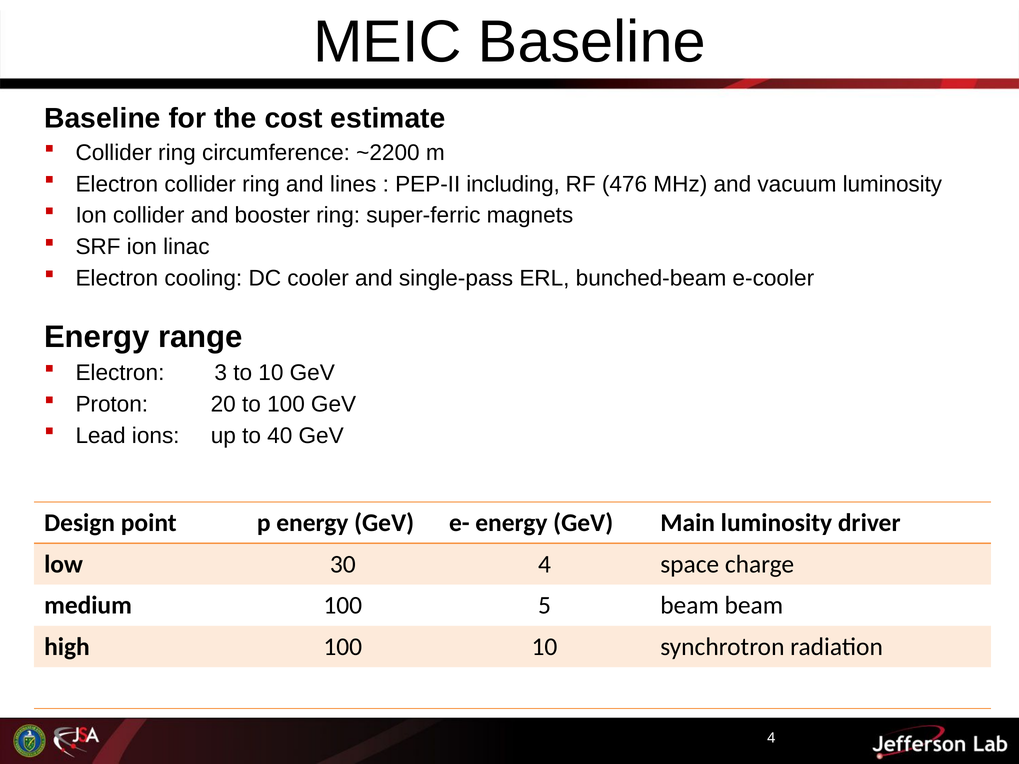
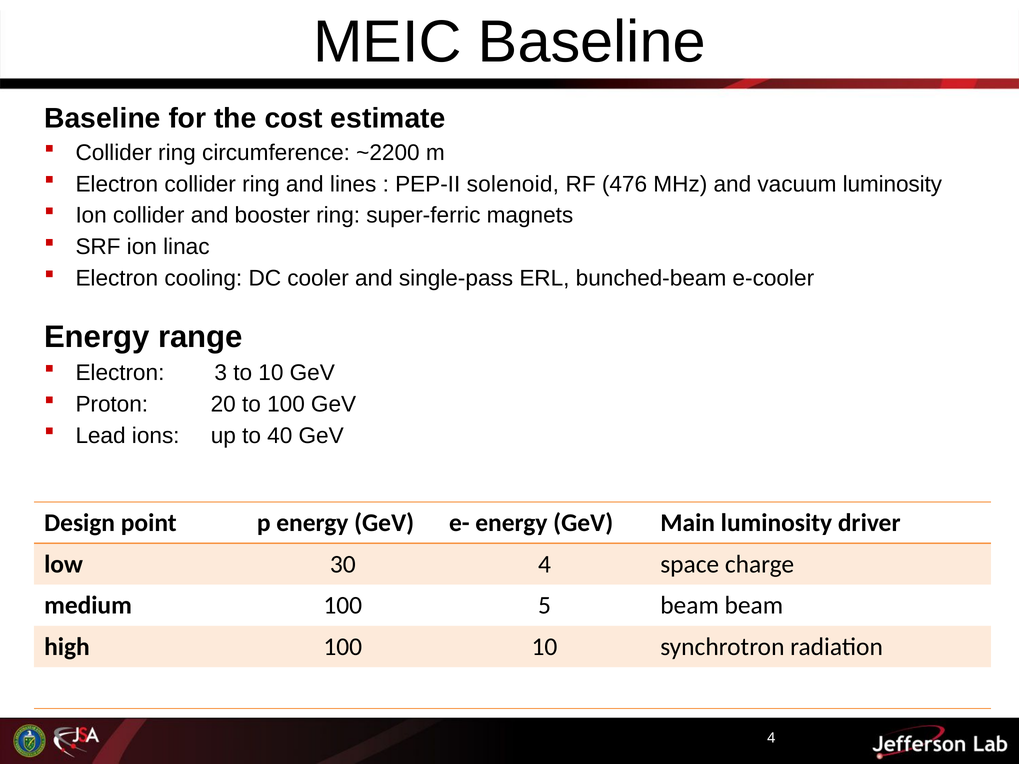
including: including -> solenoid (513, 184)
